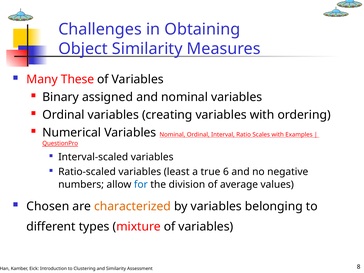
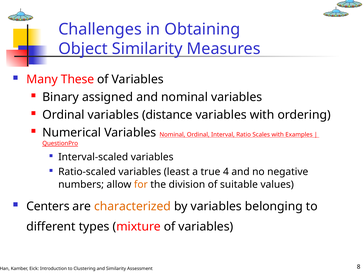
creating: creating -> distance (167, 115)
6: 6 -> 4 (226, 172)
for colour: blue -> orange (141, 185)
average: average -> suitable (239, 185)
Chosen: Chosen -> Centers (48, 206)
